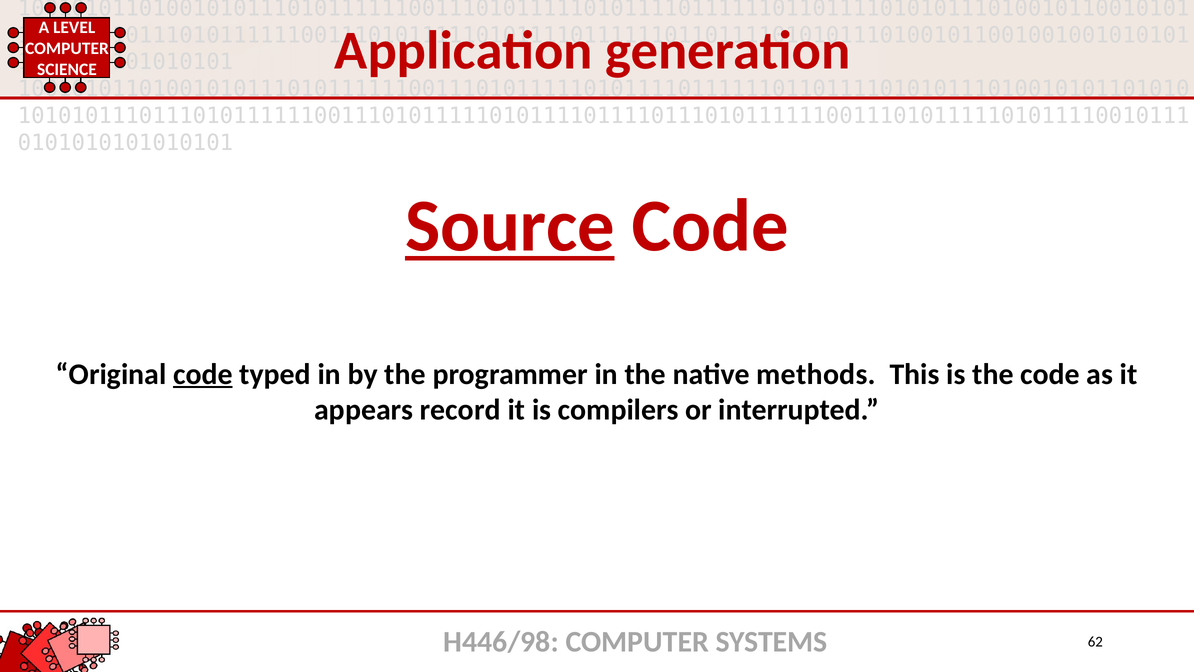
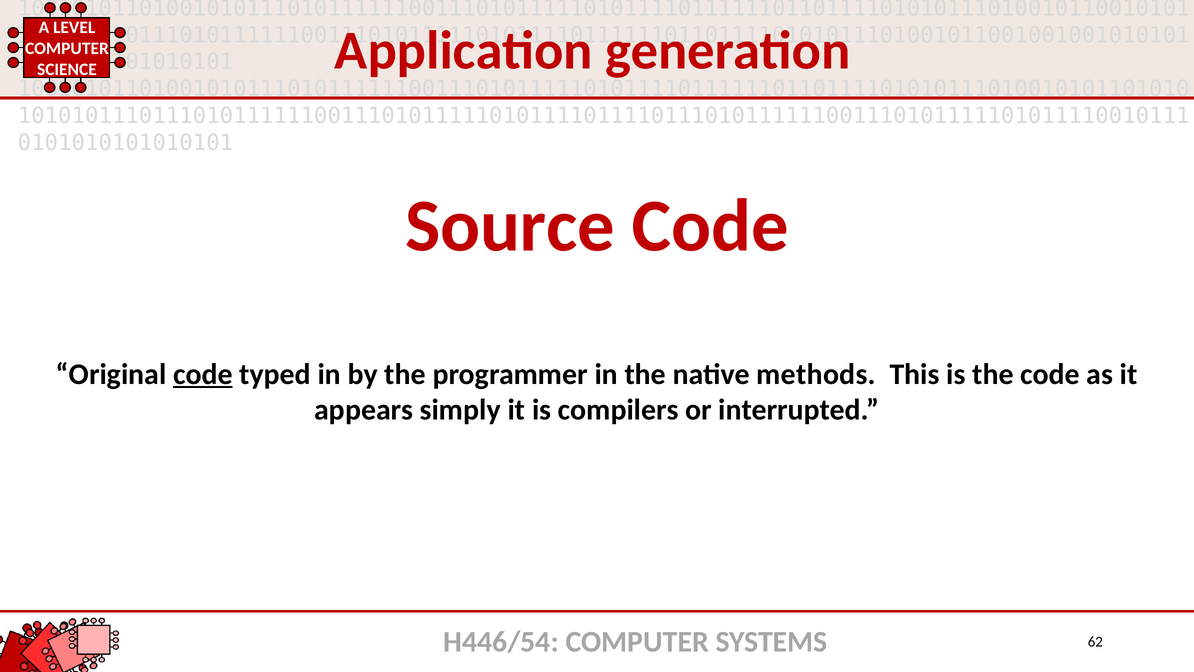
Source underline: present -> none (510, 226)
record: record -> simply (460, 410)
H446/98: H446/98 -> H446/54 (501, 641)
